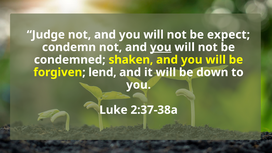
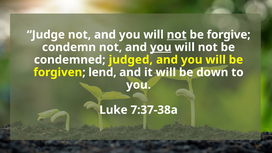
not underline: none -> present (177, 35)
expect: expect -> forgive (229, 35)
shaken: shaken -> judged (131, 60)
2:37-38a: 2:37-38a -> 7:37-38a (154, 110)
